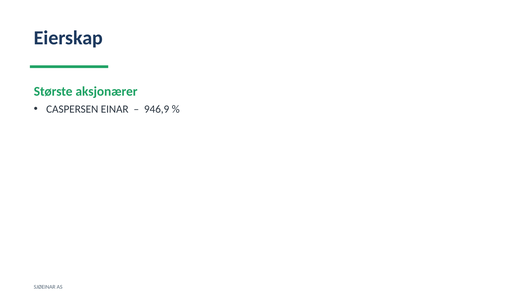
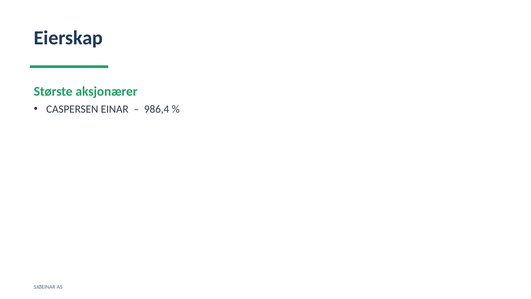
946,9: 946,9 -> 986,4 (157, 109)
